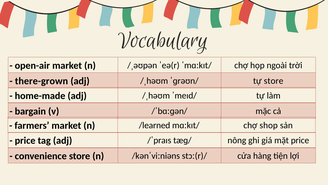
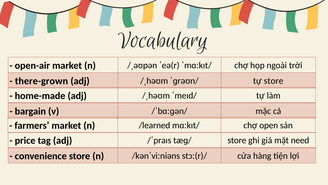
shop: shop -> open (269, 125)
tæɡ/ nông: nông -> store (237, 140)
mặt price: price -> need (300, 140)
